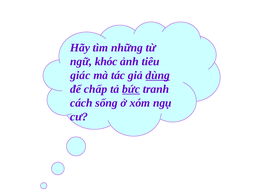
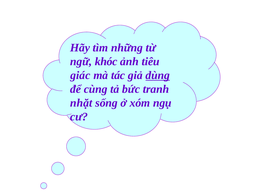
chấp: chấp -> cùng (96, 89)
bức underline: present -> none (131, 89)
cách: cách -> nhặt (81, 103)
